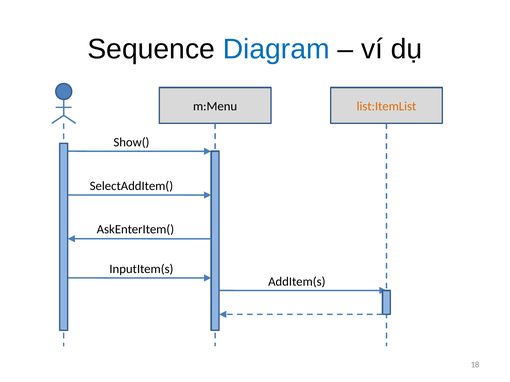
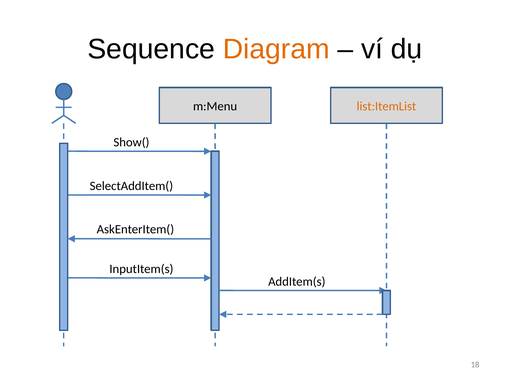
Diagram colour: blue -> orange (276, 49)
